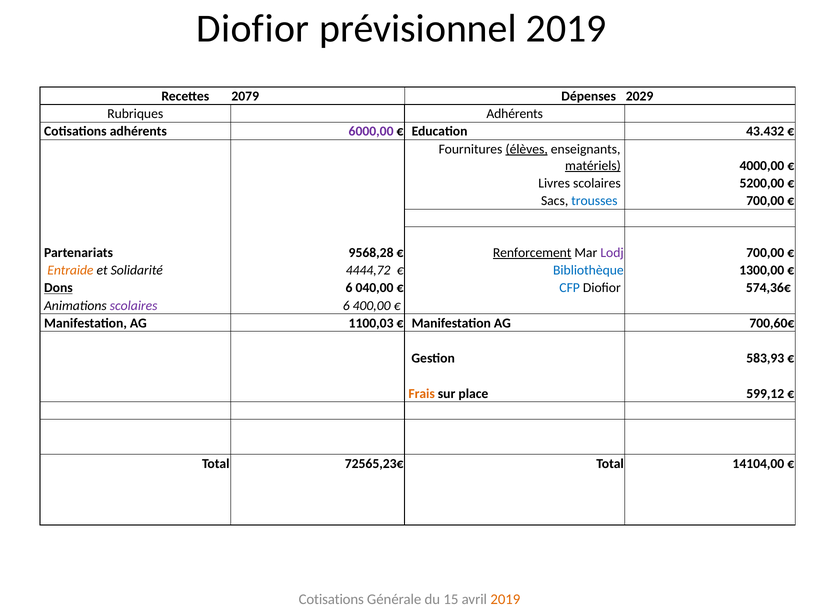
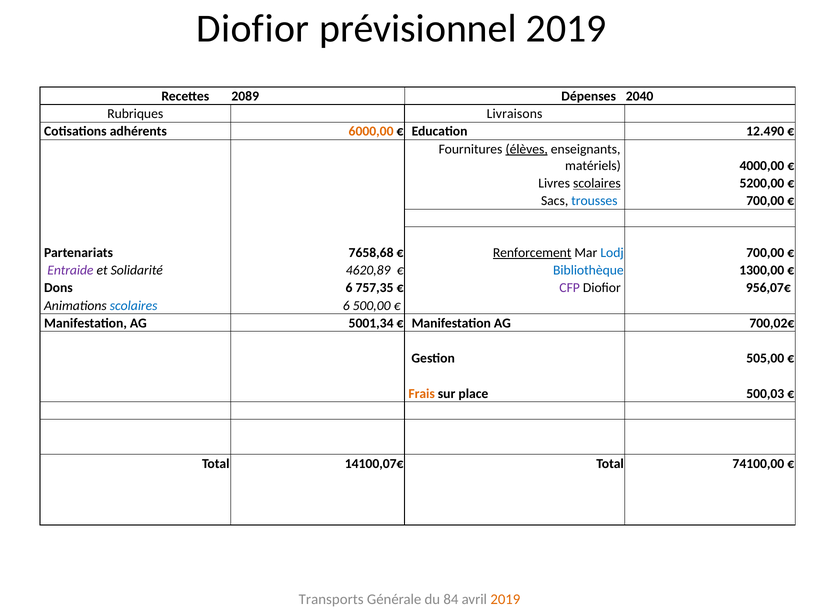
2079: 2079 -> 2089 (245, 96)
2029: 2029 -> 2040 (640, 96)
Rubriques Adhérents: Adhérents -> Livraisons (515, 114)
6000,00 colour: purple -> orange (371, 132)
43.432: 43.432 -> 12.490 (765, 132)
matériels underline: present -> none (593, 166)
scolaires underline: none -> present (597, 183)
9568,28: 9568,28 -> 7658,68 (371, 253)
Lodj colour: purple -> blue (612, 253)
Entraide colour: orange -> purple (70, 270)
4444,72: 4444,72 -> 4620,89 (368, 270)
Dons underline: present -> none (58, 288)
040,00: 040,00 -> 757,35 (375, 288)
CFP colour: blue -> purple (570, 288)
574,36€: 574,36€ -> 956,07€ (768, 288)
scolaires colour: purple -> blue (134, 306)
400,00: 400,00 -> 500,00 (372, 306)
1100,03: 1100,03 -> 5001,34 (371, 323)
700,60€: 700,60€ -> 700,02€ (772, 323)
583,93: 583,93 -> 505,00 (765, 358)
599,12: 599,12 -> 500,03 (765, 394)
72565,23€: 72565,23€ -> 14100,07€ (374, 464)
14104,00: 14104,00 -> 74100,00 (758, 464)
Cotisations: Cotisations -> Transports (331, 599)
15: 15 -> 84 (451, 599)
